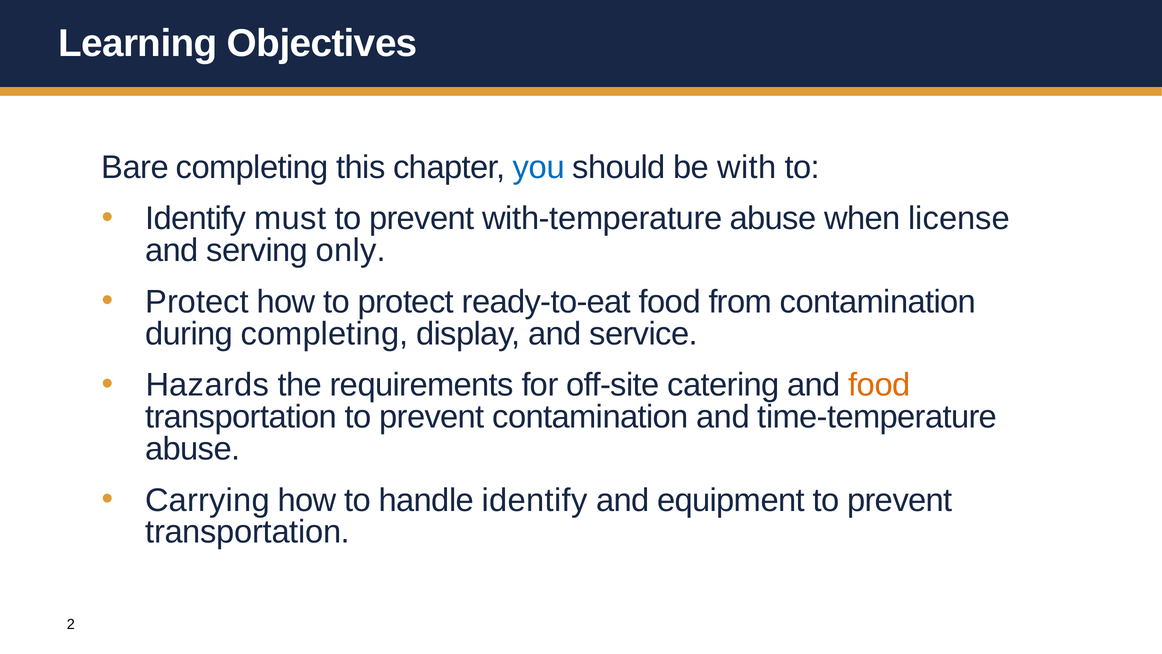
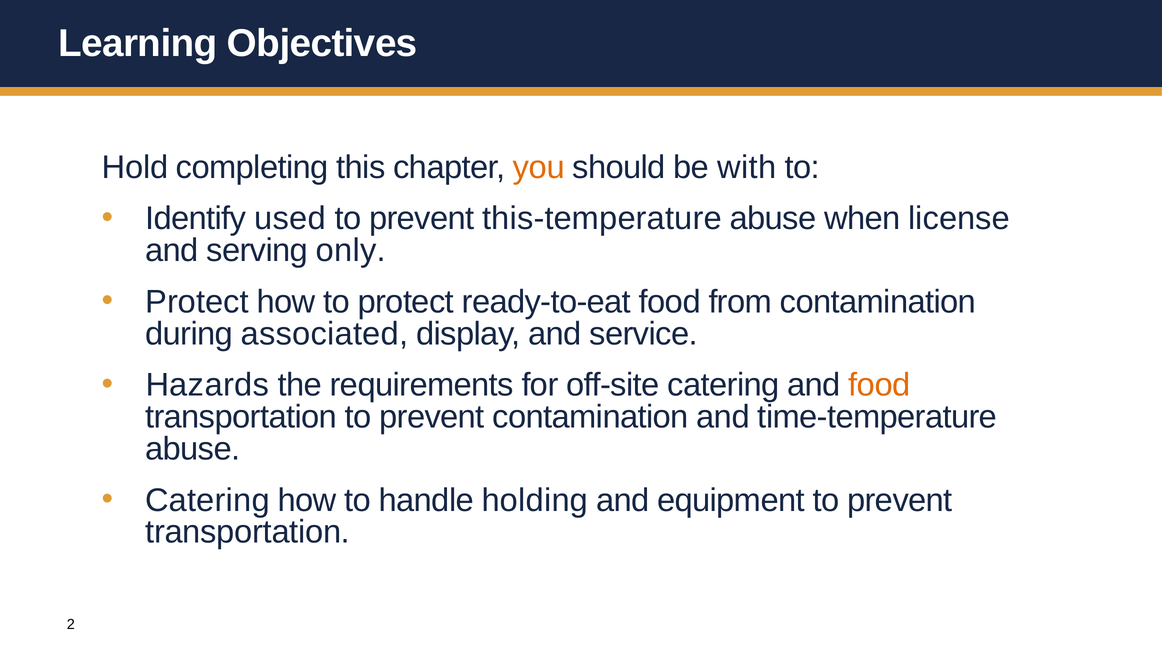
Bare: Bare -> Hold (135, 167)
you colour: blue -> orange (539, 167)
must: must -> used (290, 219)
with-temperature: with-temperature -> this-temperature (602, 219)
during completing: completing -> associated (324, 334)
Carrying: Carrying -> Catering (207, 500)
handle identify: identify -> holding (535, 500)
